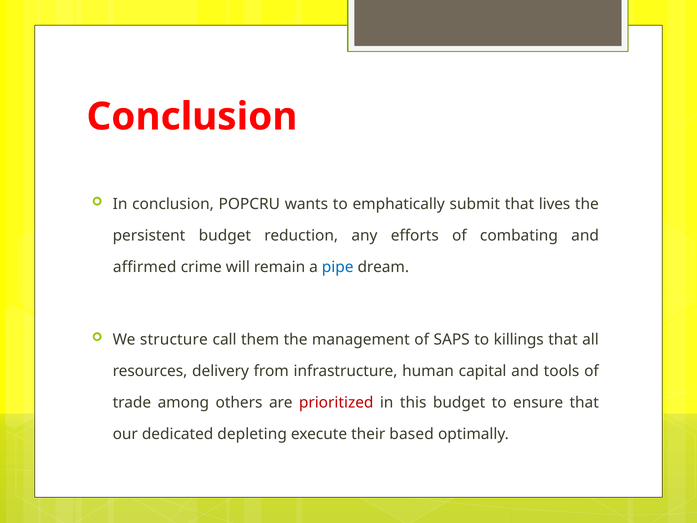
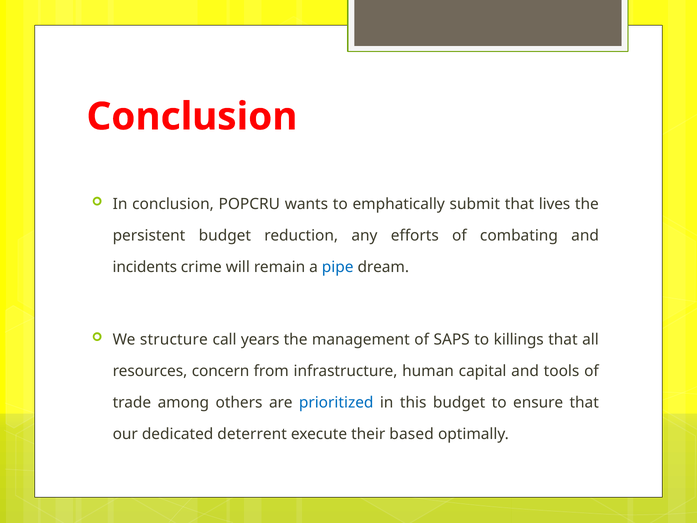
affirmed: affirmed -> incidents (145, 267)
them: them -> years (260, 339)
delivery: delivery -> concern (221, 371)
prioritized colour: red -> blue (336, 403)
depleting: depleting -> deterrent (252, 434)
